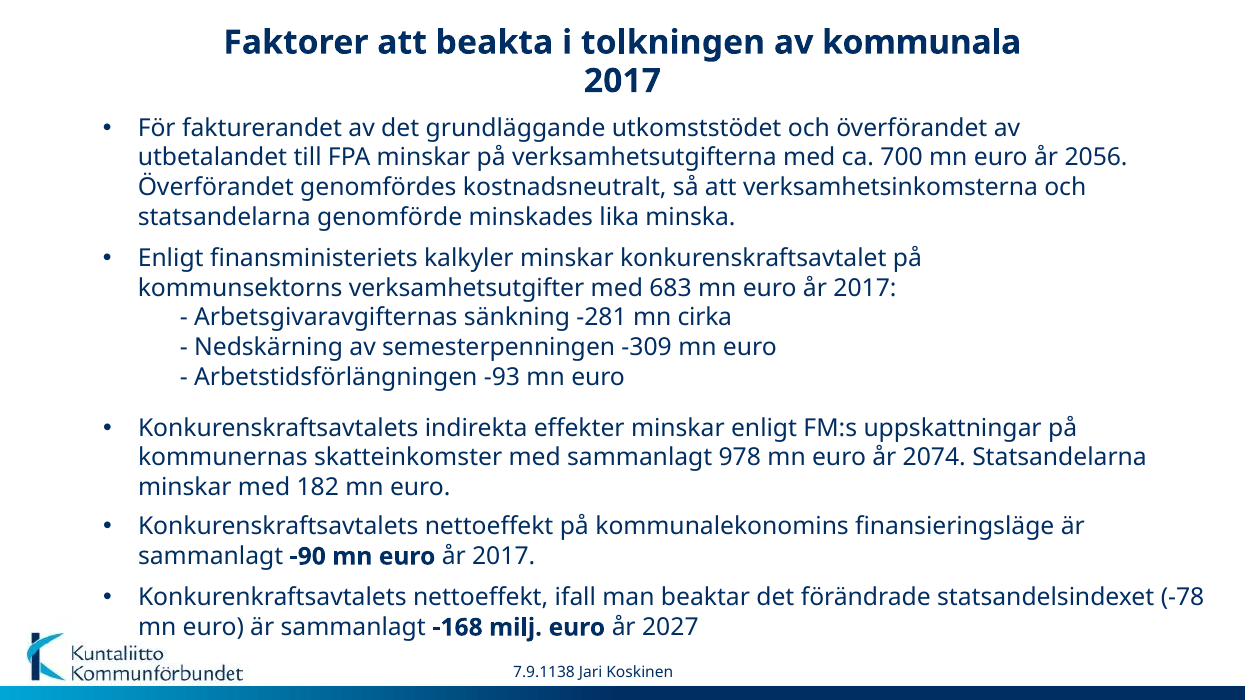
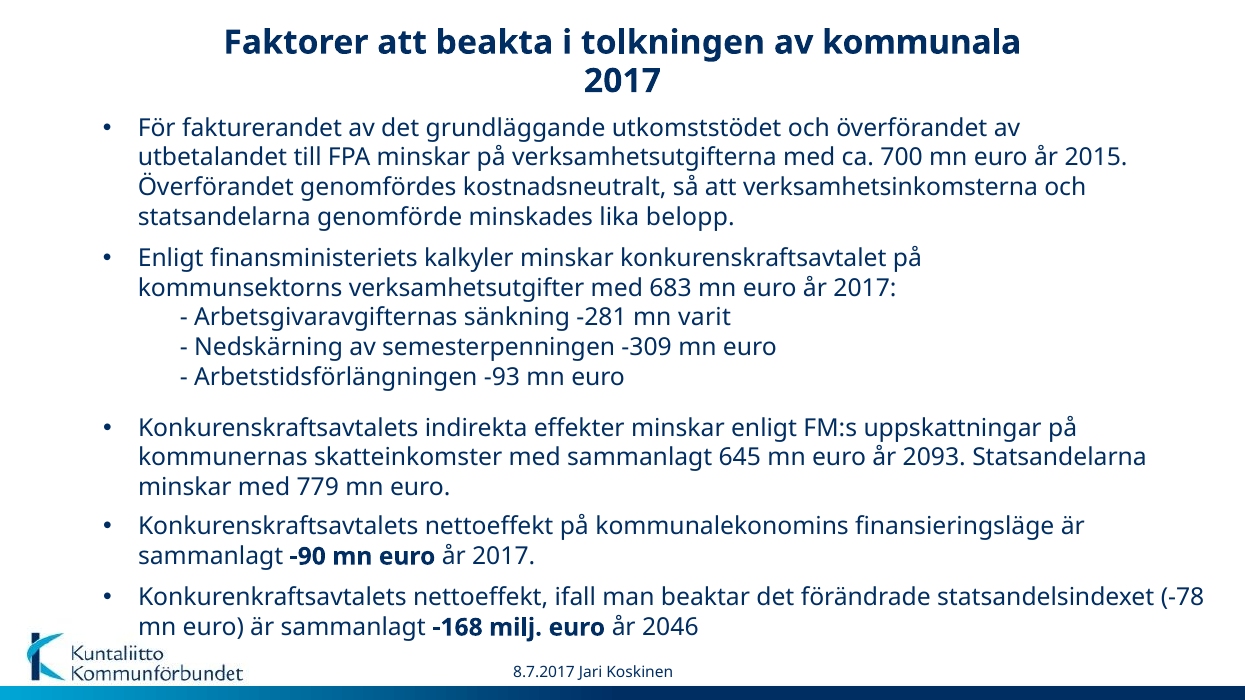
2056: 2056 -> 2015 (1096, 158)
minska: minska -> belopp (690, 217)
cirka: cirka -> varit (705, 318)
978: 978 -> 645 (740, 458)
2074: 2074 -> 2093 (934, 458)
182: 182 -> 779 (318, 488)
2027: 2027 -> 2046 (670, 628)
7.9.1138: 7.9.1138 -> 8.7.2017 (544, 673)
